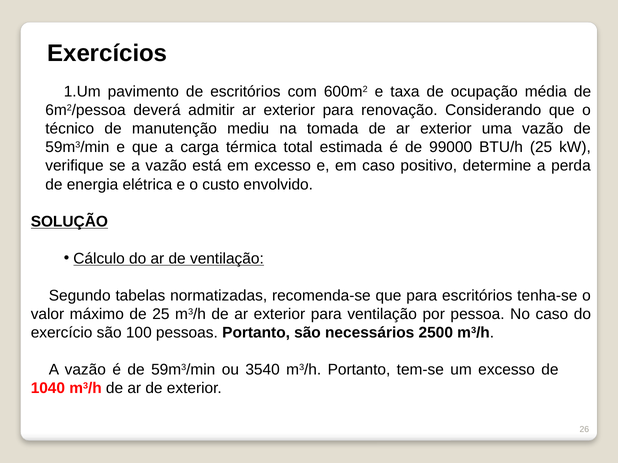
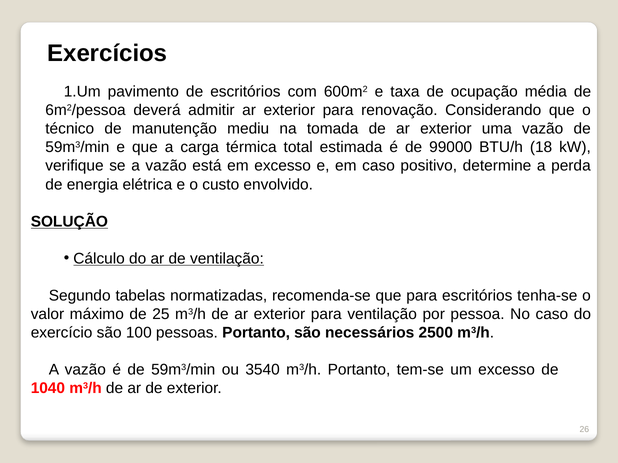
BTU/h 25: 25 -> 18 (541, 148)
